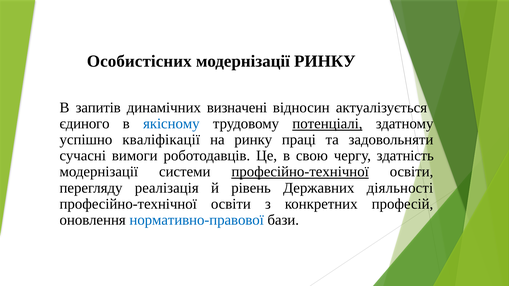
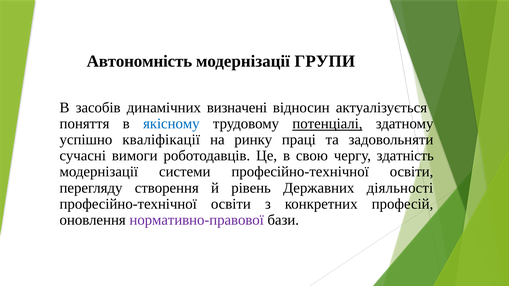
Особистісних: Особистісних -> Автономність (139, 61)
модернізації РИНКУ: РИНКУ -> ГРУПИ (325, 61)
запитів: запитів -> засобів (98, 108)
єдиного: єдиного -> поняття (85, 124)
професійно-технічної underline: present -> none (300, 172)
реалізація: реалізація -> створення (167, 188)
нормативно-правової colour: blue -> purple (197, 220)
